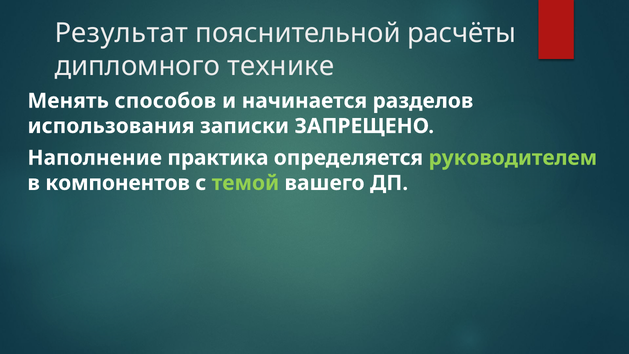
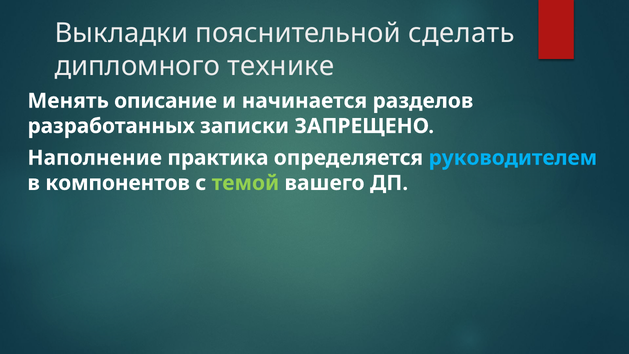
Результат: Результат -> Выкладки (121, 33)
расчёты: расчёты -> сделать (462, 33)
способов: способов -> описание (166, 101)
использования: использования -> разработанных (111, 126)
руководителем colour: light green -> light blue (513, 158)
